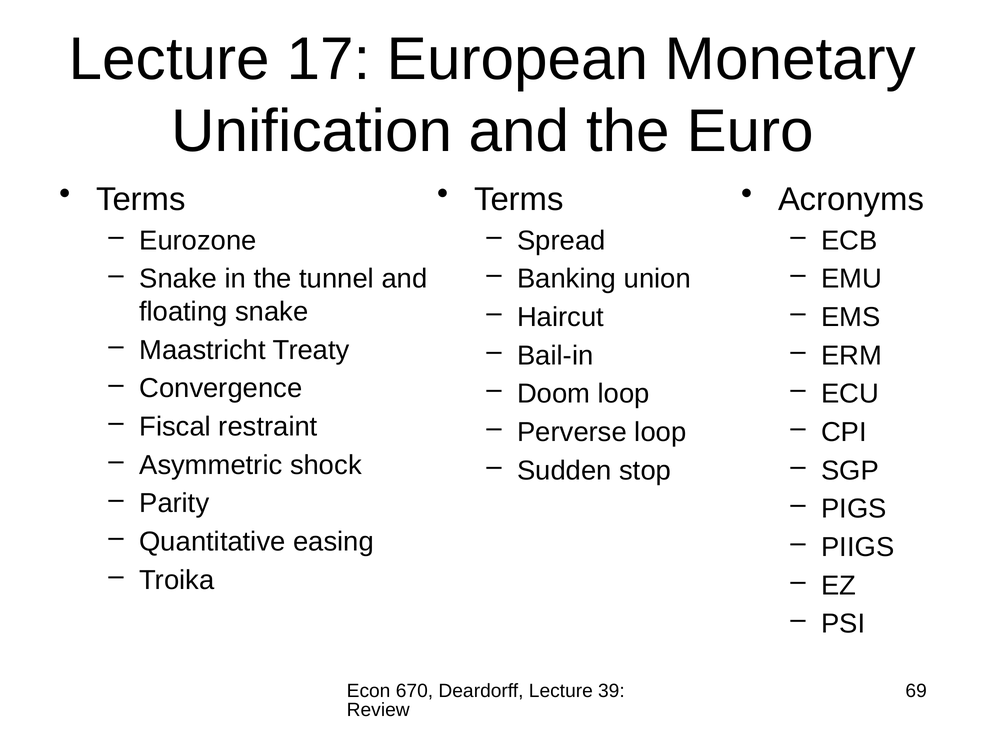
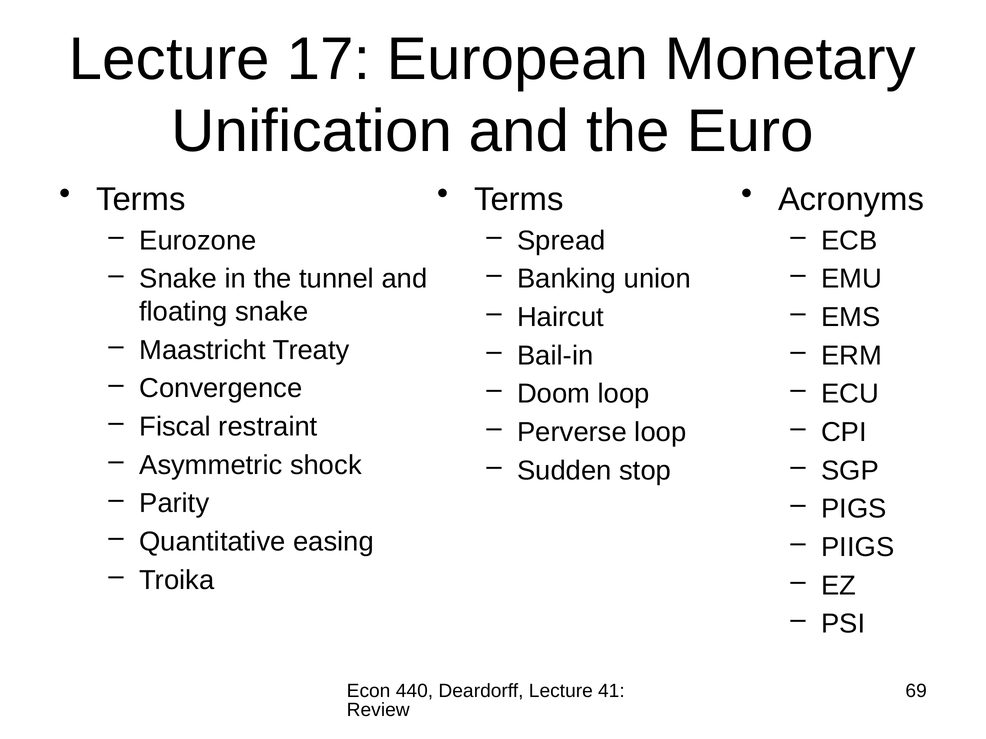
670: 670 -> 440 (414, 691)
39: 39 -> 41 (611, 691)
